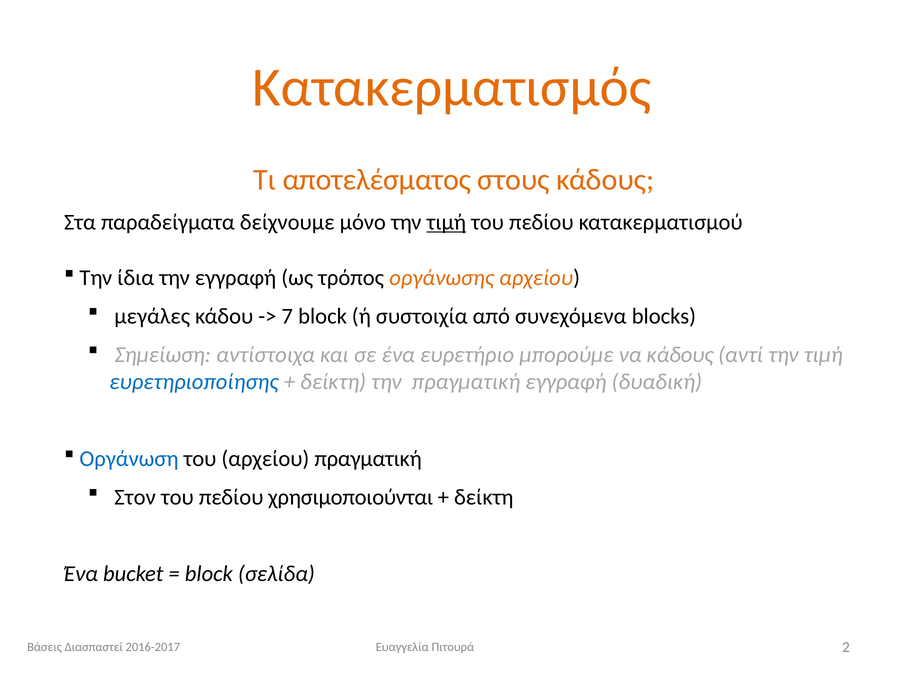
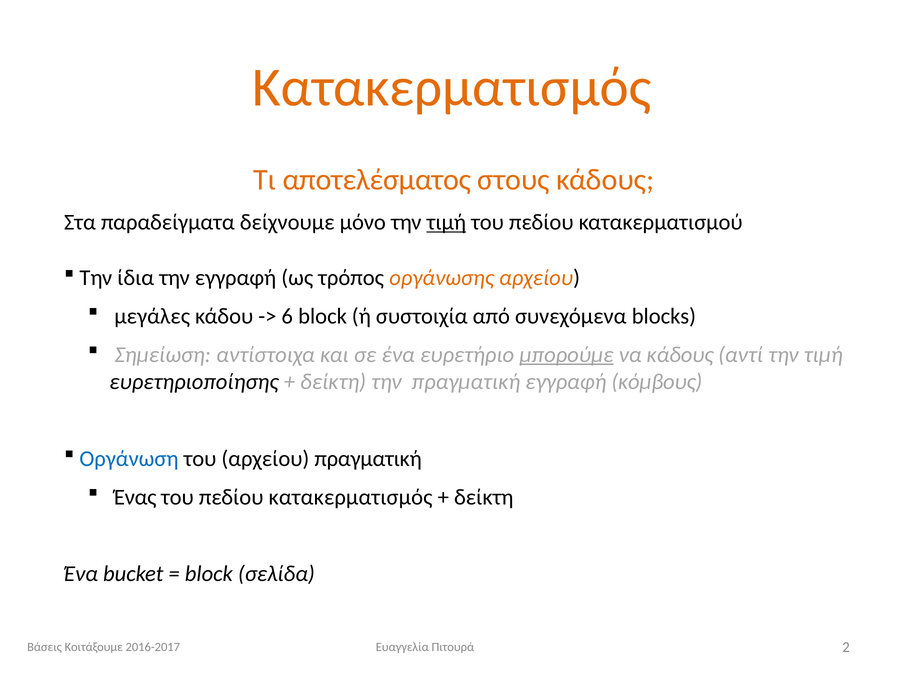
7: 7 -> 6 (287, 316)
μπορούμε underline: none -> present (566, 355)
ευρετηριοποίησης colour: blue -> black (194, 382)
δυαδική: δυαδική -> κόμβους (657, 382)
Στον: Στον -> Ένας (135, 497)
πεδίου χρησιμοποιούνται: χρησιμοποιούνται -> κατακερματισμός (351, 497)
Διασπαστεί: Διασπαστεί -> Κοιτάξουμε (94, 647)
